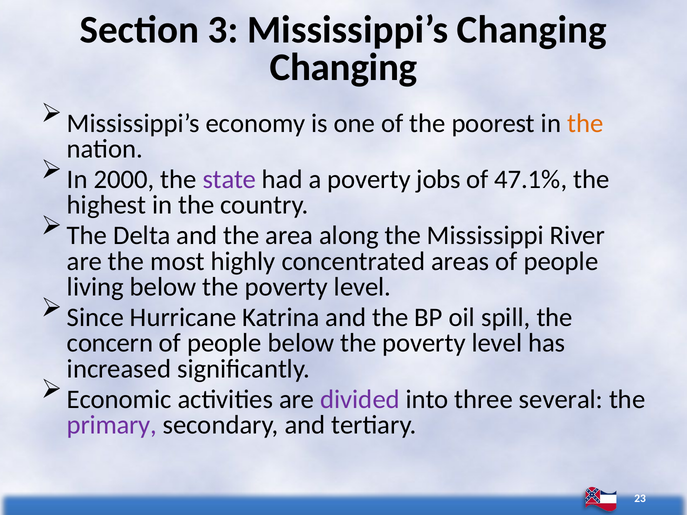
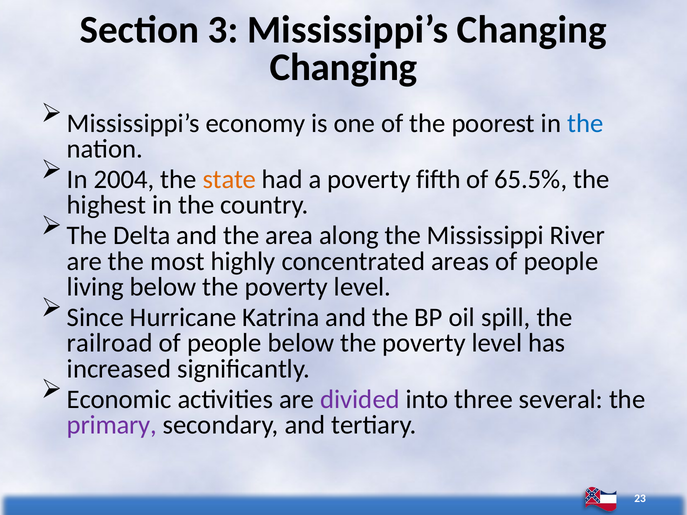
the colour: orange -> blue (585, 123)
2000: 2000 -> 2004 (124, 180)
state colour: purple -> orange (229, 180)
jobs: jobs -> fifth (438, 180)
47.1%: 47.1% -> 65.5% (531, 180)
concern: concern -> railroad (110, 343)
